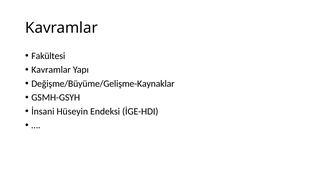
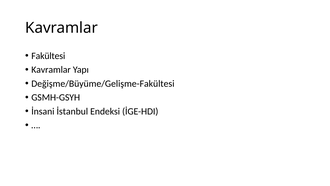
Değişme/Büyüme/Gelişme-Kaynaklar: Değişme/Büyüme/Gelişme-Kaynaklar -> Değişme/Büyüme/Gelişme-Fakültesi (103, 83)
Hüseyin: Hüseyin -> İstanbul (72, 111)
